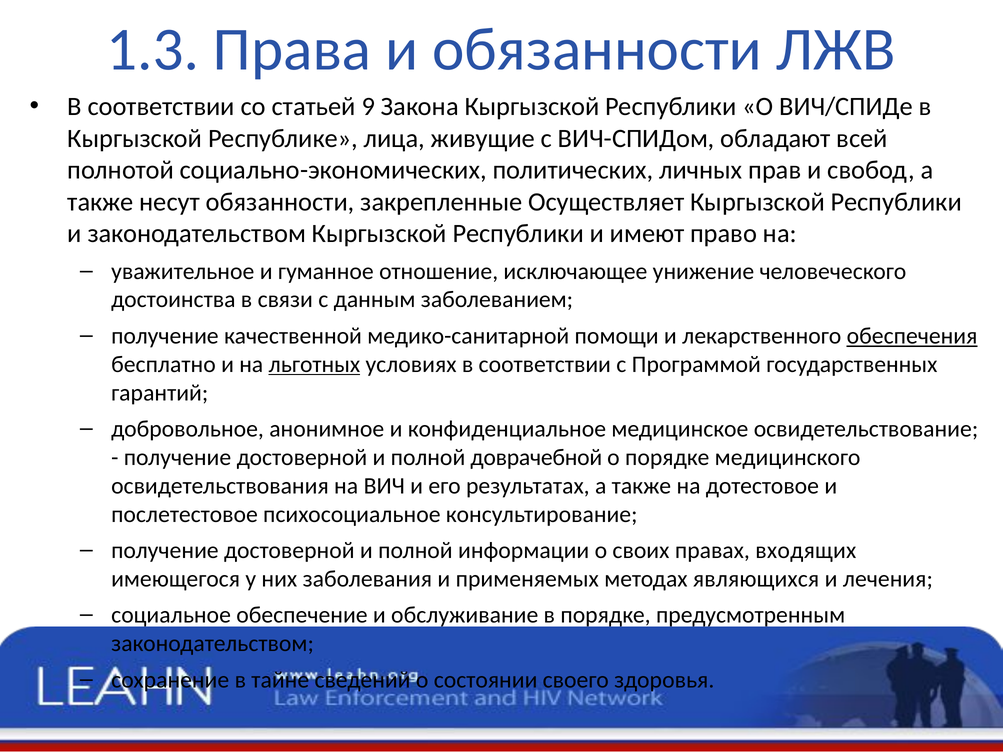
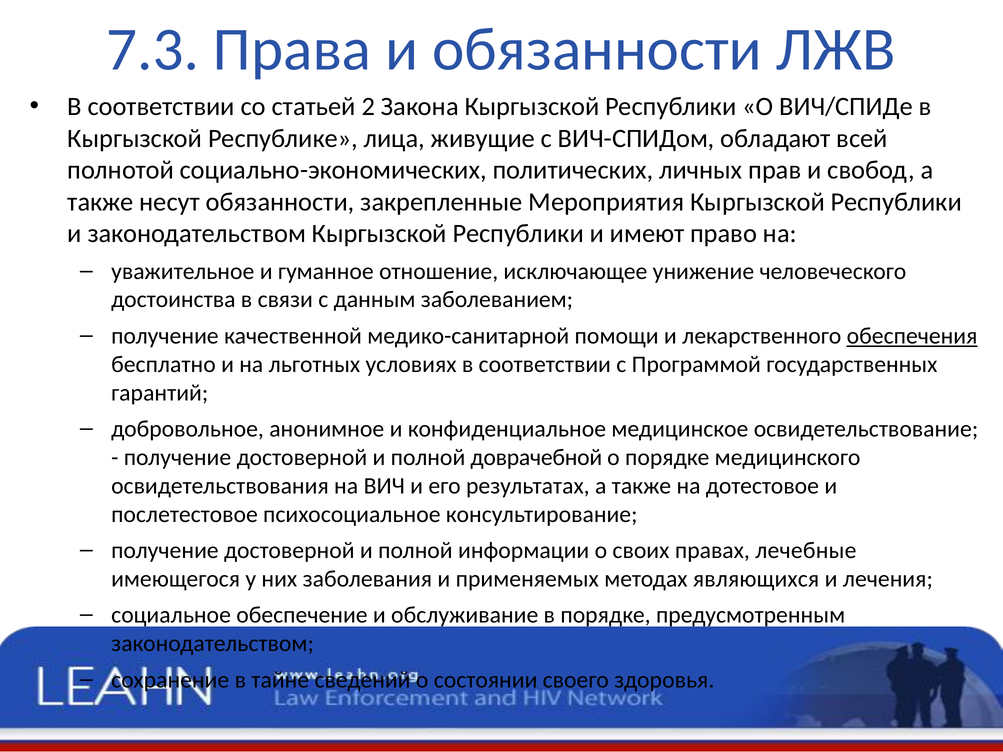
1.3: 1.3 -> 7.3 (153, 50)
9: 9 -> 2 (368, 107)
Осуществляет: Осуществляет -> Мероприятия (606, 202)
льготных underline: present -> none (314, 364)
входящих: входящих -> лечебные (806, 551)
